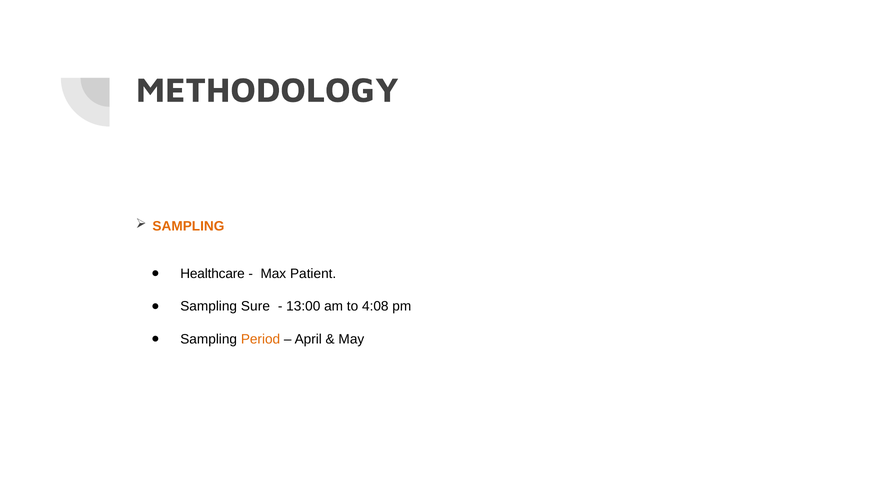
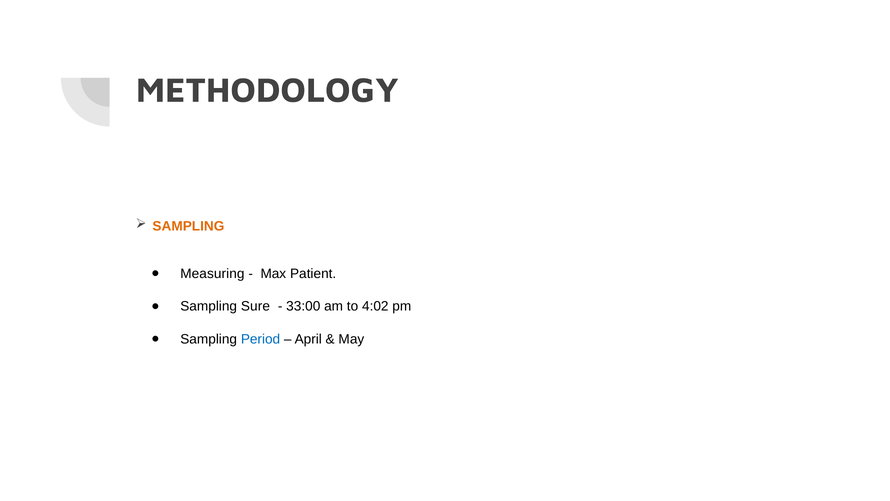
Healthcare: Healthcare -> Measuring (212, 273)
13:00: 13:00 -> 33:00 (303, 306)
4:08: 4:08 -> 4:02 (375, 306)
Period colour: orange -> blue (261, 339)
